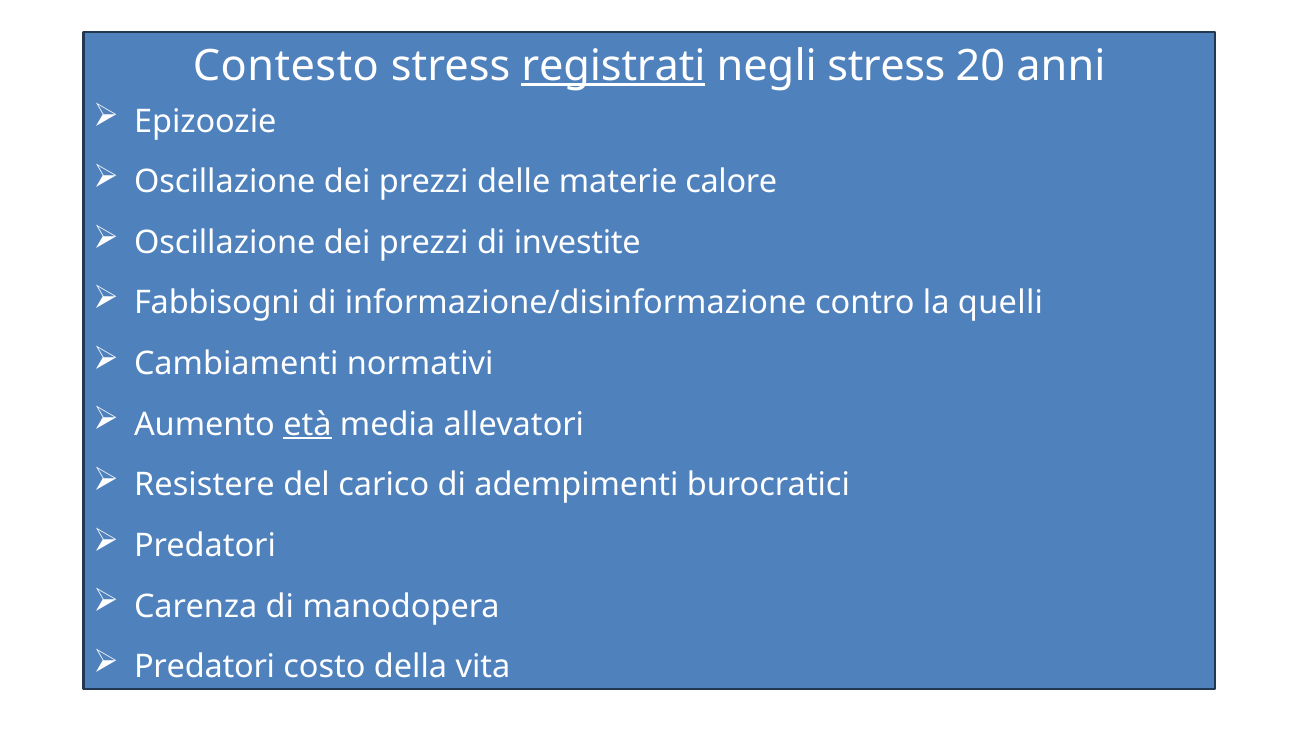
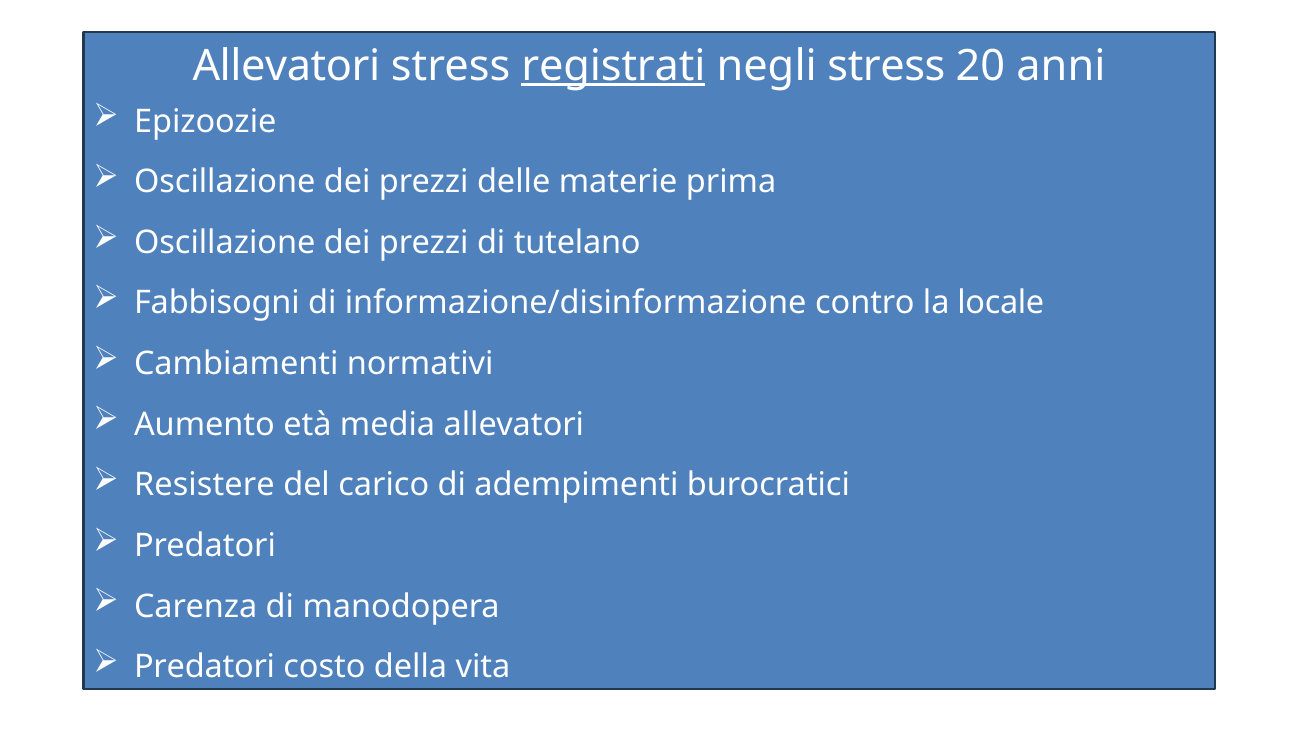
Contesto: Contesto -> Allevatori (286, 66)
calore: calore -> prima (731, 182)
investite: investite -> tutelano (577, 243)
quelli: quelli -> locale (1001, 303)
età underline: present -> none (307, 424)
